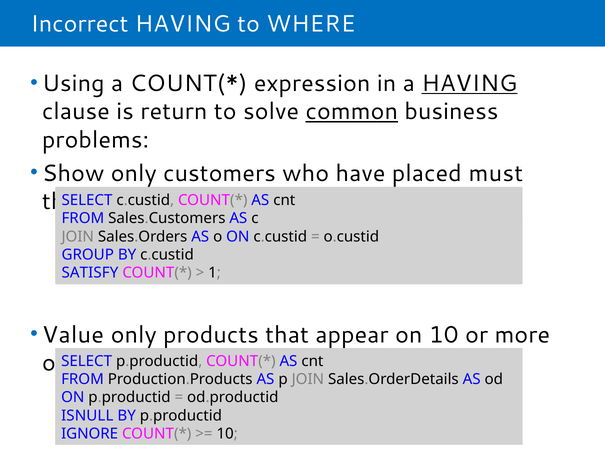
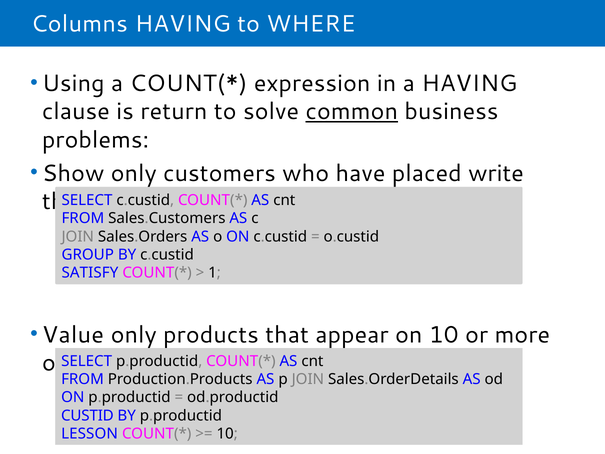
Incorrect: Incorrect -> Columns (79, 24)
HAVING underline: present -> none (469, 83)
must: must -> write (496, 173)
ISNULL: ISNULL -> CUSTID (87, 415)
IGNORE: IGNORE -> LESSON (90, 434)
